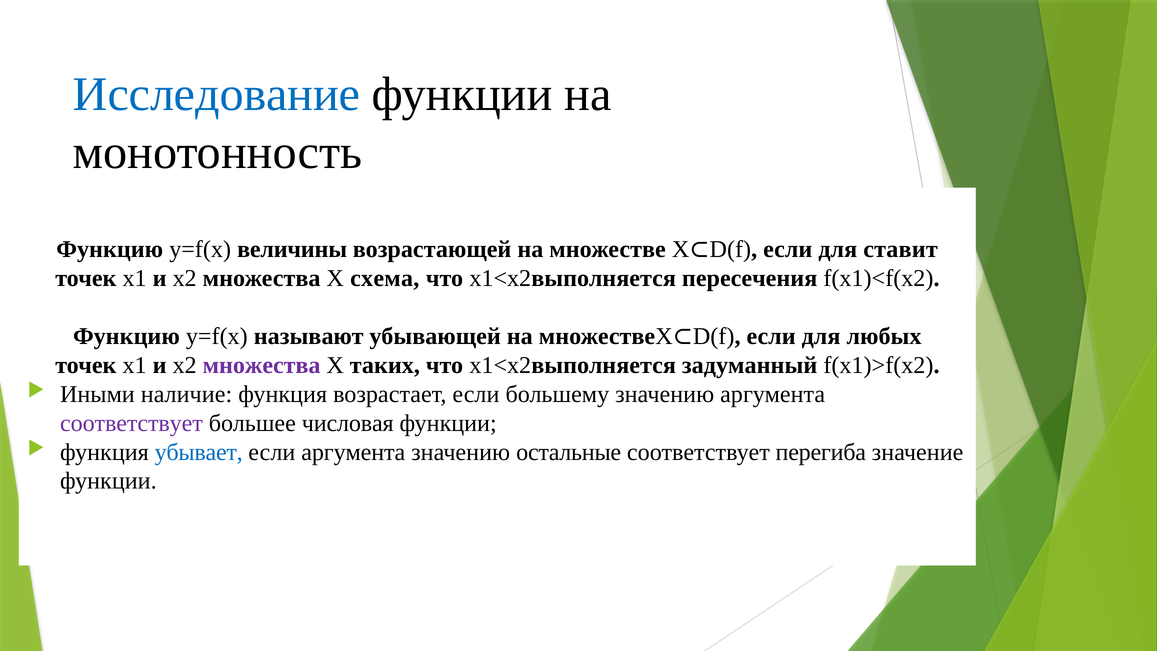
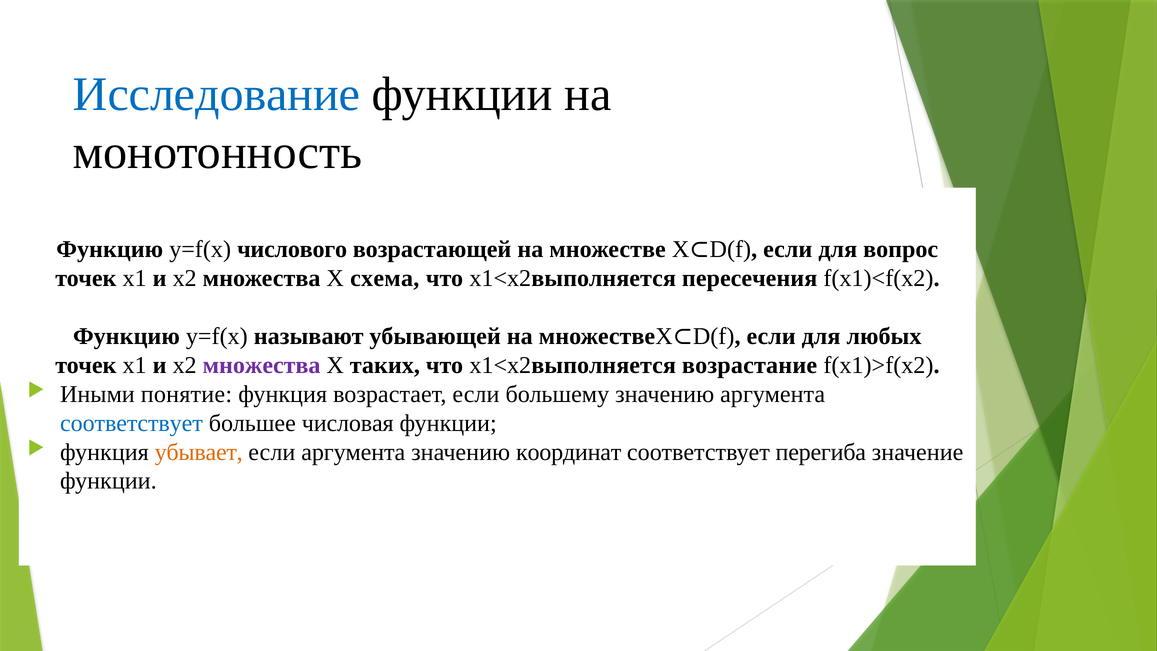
величины: величины -> числового (292, 249)
ставит: ставит -> вопрос (901, 249)
задуманный: задуманный -> возрастание (750, 365)
наличие: наличие -> понятие (186, 394)
соответствует colour: purple -> blue (131, 423)
убывает colour: blue -> orange (199, 452)
остальные: остальные -> координат (569, 452)
